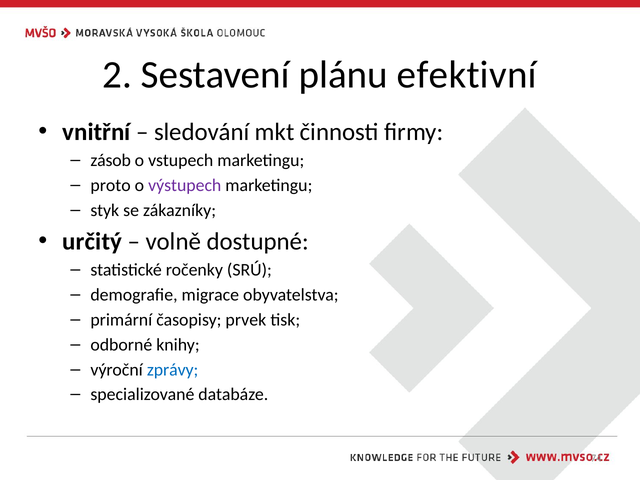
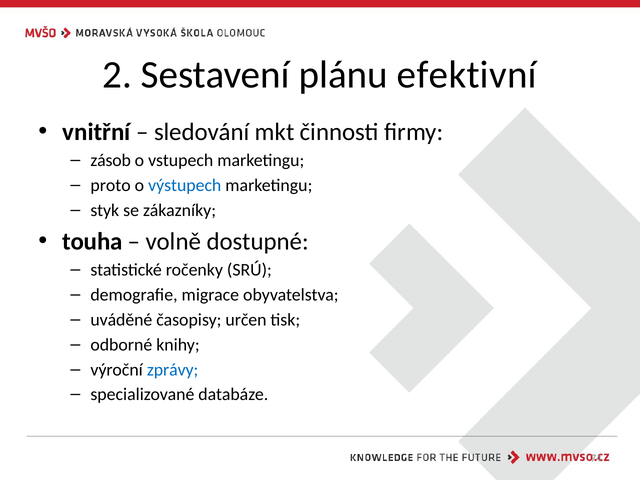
výstupech colour: purple -> blue (185, 185)
určitý: určitý -> touha (92, 241)
primární: primární -> uváděné (121, 320)
prvek: prvek -> určen (246, 320)
